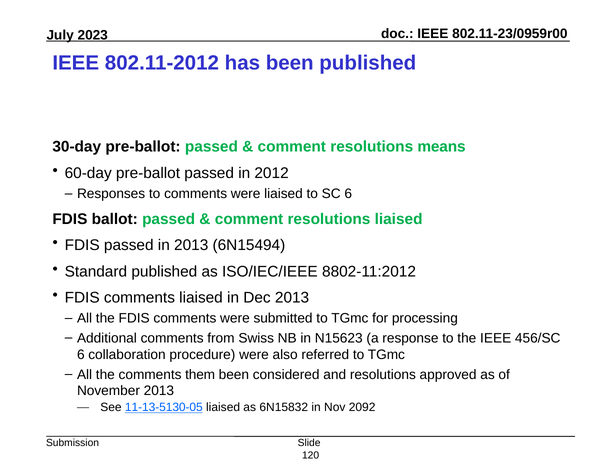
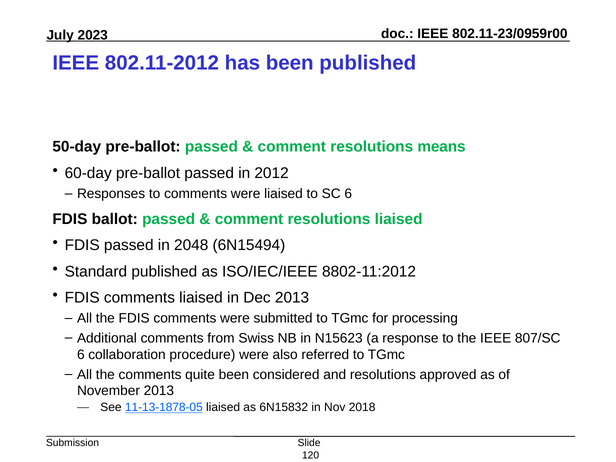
30-day: 30-day -> 50-day (77, 147)
in 2013: 2013 -> 2048 (191, 245)
456/SC: 456/SC -> 807/SC (538, 338)
them: them -> quite (200, 375)
11-13-5130-05: 11-13-5130-05 -> 11-13-1878-05 (164, 407)
2092: 2092 -> 2018 (362, 407)
